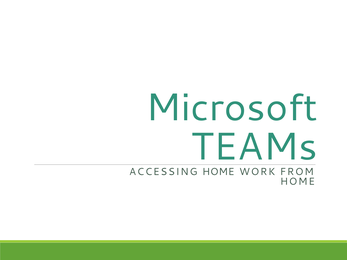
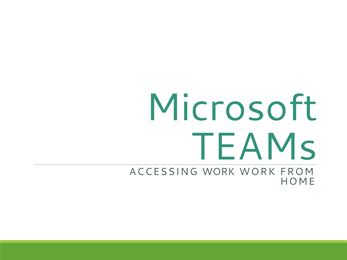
ACCESSING HOME: HOME -> WORK (218, 172)
